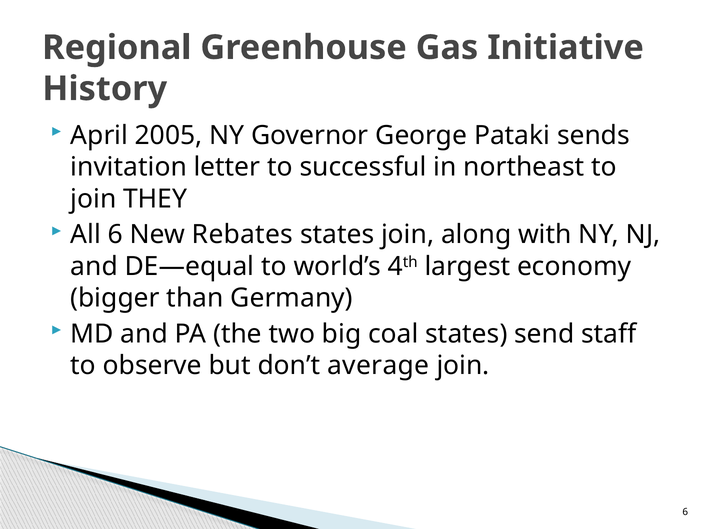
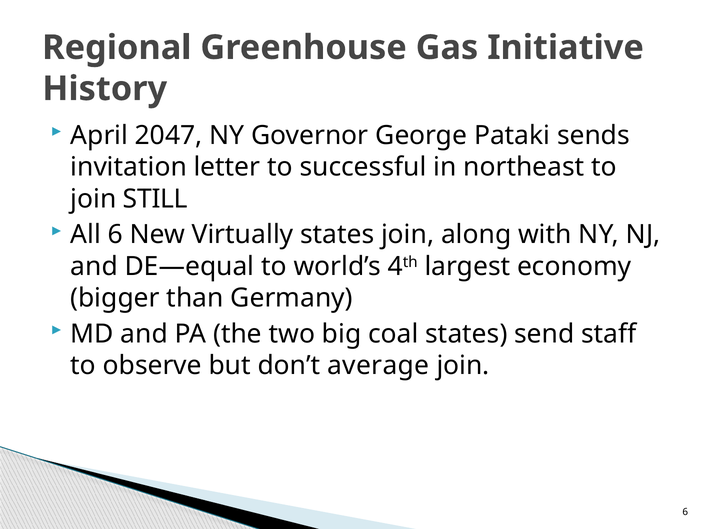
2005: 2005 -> 2047 (169, 135)
THEY: THEY -> STILL (155, 199)
Rebates: Rebates -> Virtually (243, 235)
